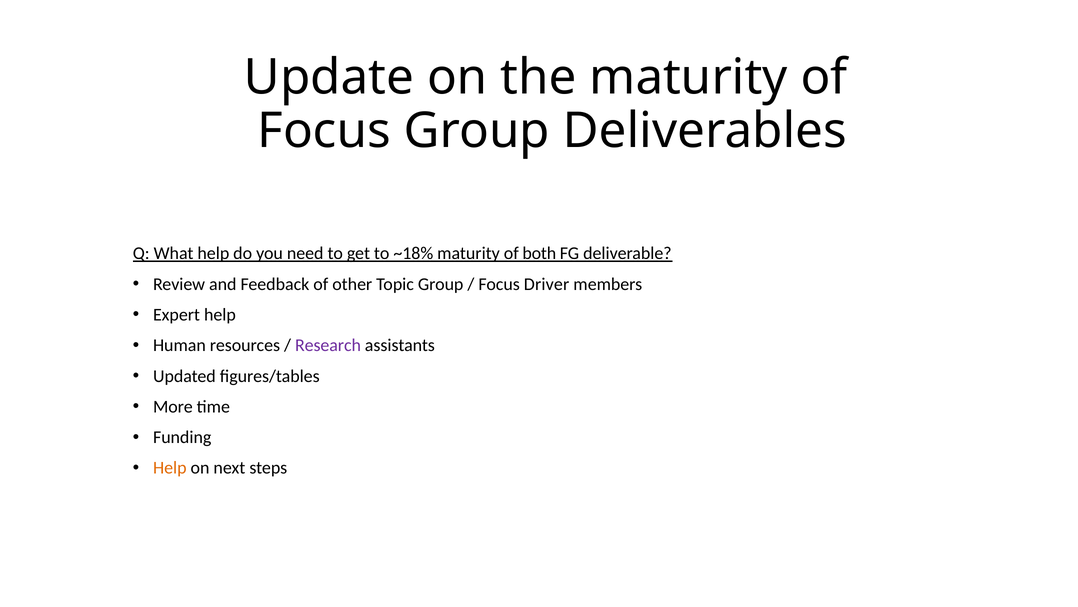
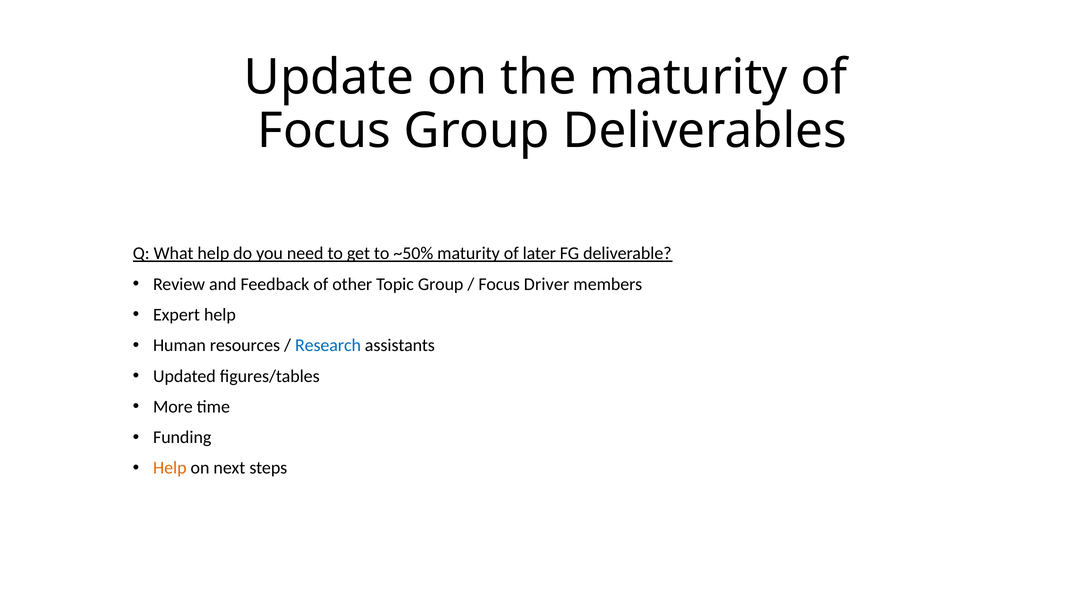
~18%: ~18% -> ~50% (413, 253)
both: both -> later (539, 253)
Research colour: purple -> blue (328, 345)
